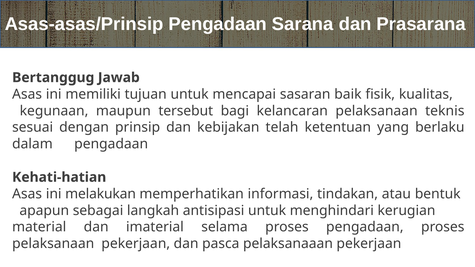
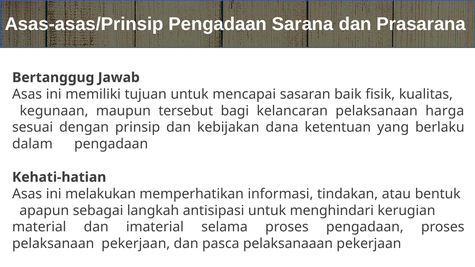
teknis: teknis -> harga (445, 111)
telah: telah -> dana (282, 127)
